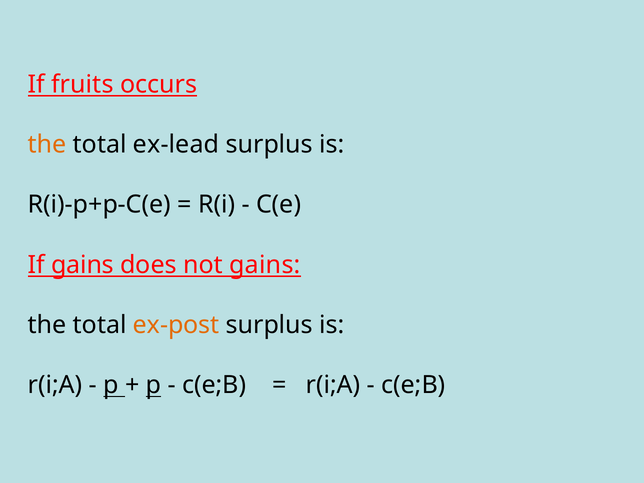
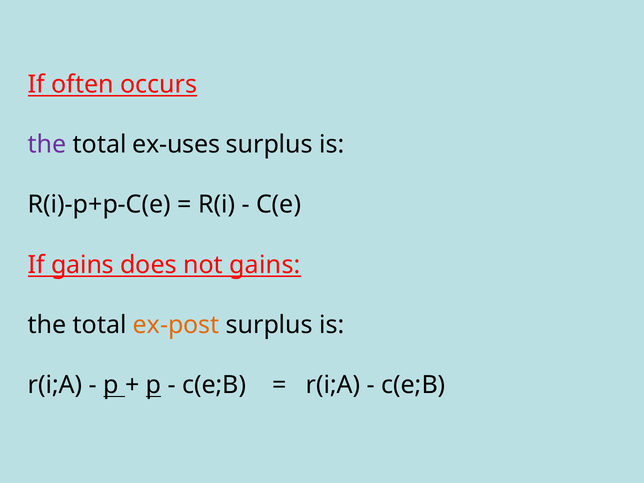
fruits: fruits -> often (82, 84)
the colour: orange -> purple (47, 144)
ex-lead: ex-lead -> ex-uses (176, 144)
